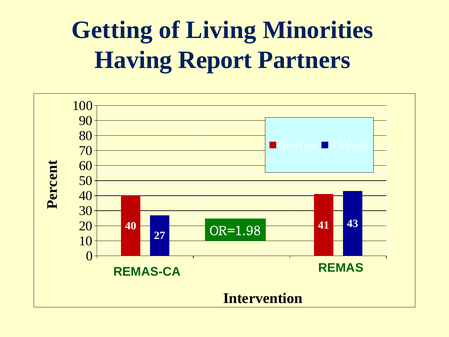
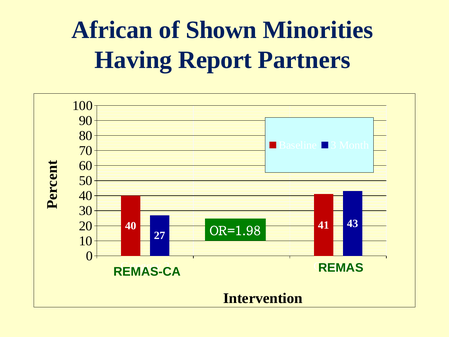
Getting: Getting -> African (112, 30)
Living: Living -> Shown (221, 30)
